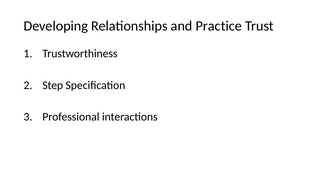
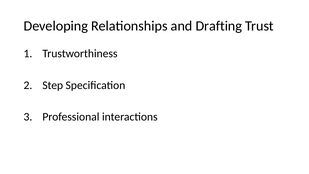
Practice: Practice -> Drafting (219, 26)
